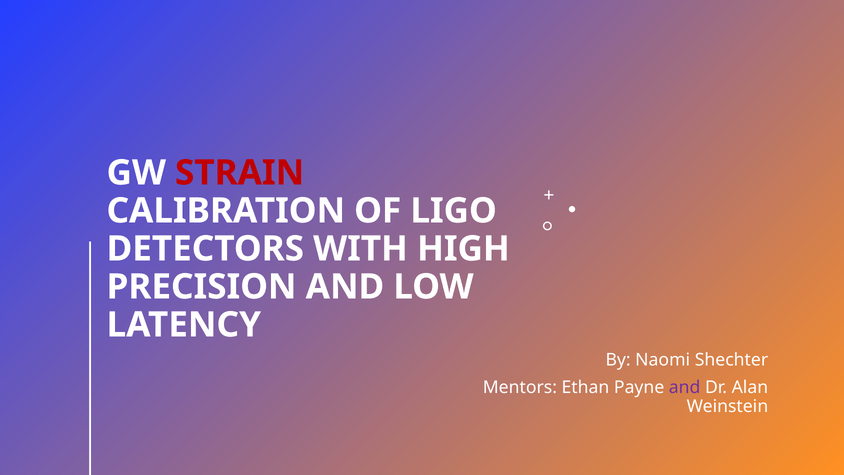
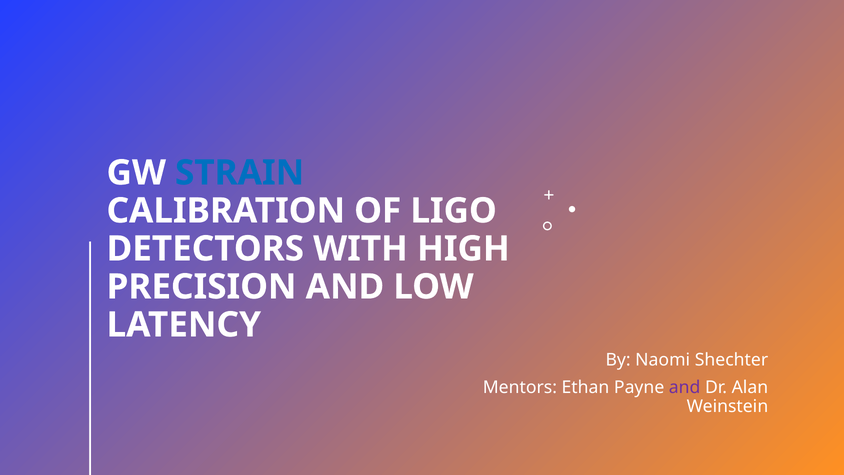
STRAIN colour: red -> blue (240, 173)
